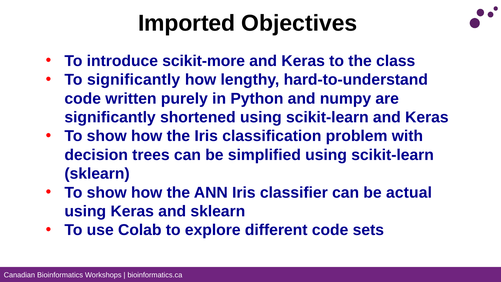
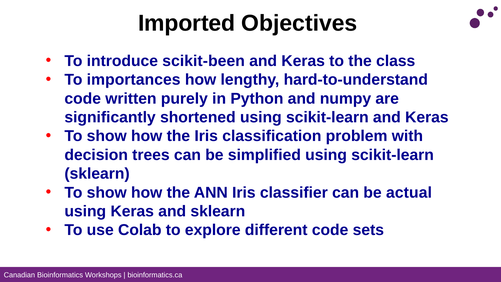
scikit-more: scikit-more -> scikit-been (204, 61)
To significantly: significantly -> importances (134, 80)
